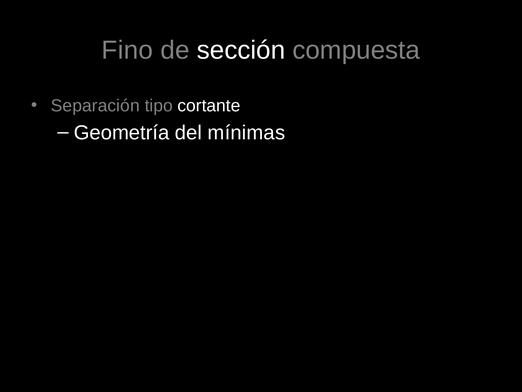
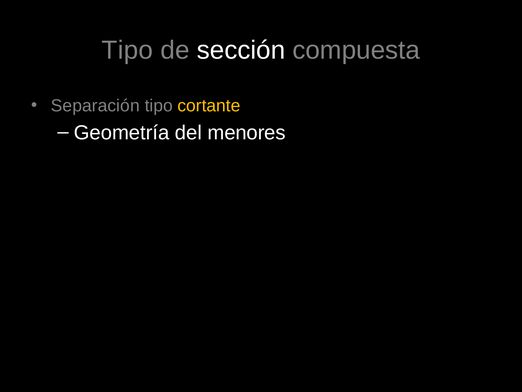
Fino: Fino -> Tipo (127, 50)
cortante colour: white -> yellow (209, 106)
mínimas: mínimas -> menores (247, 132)
